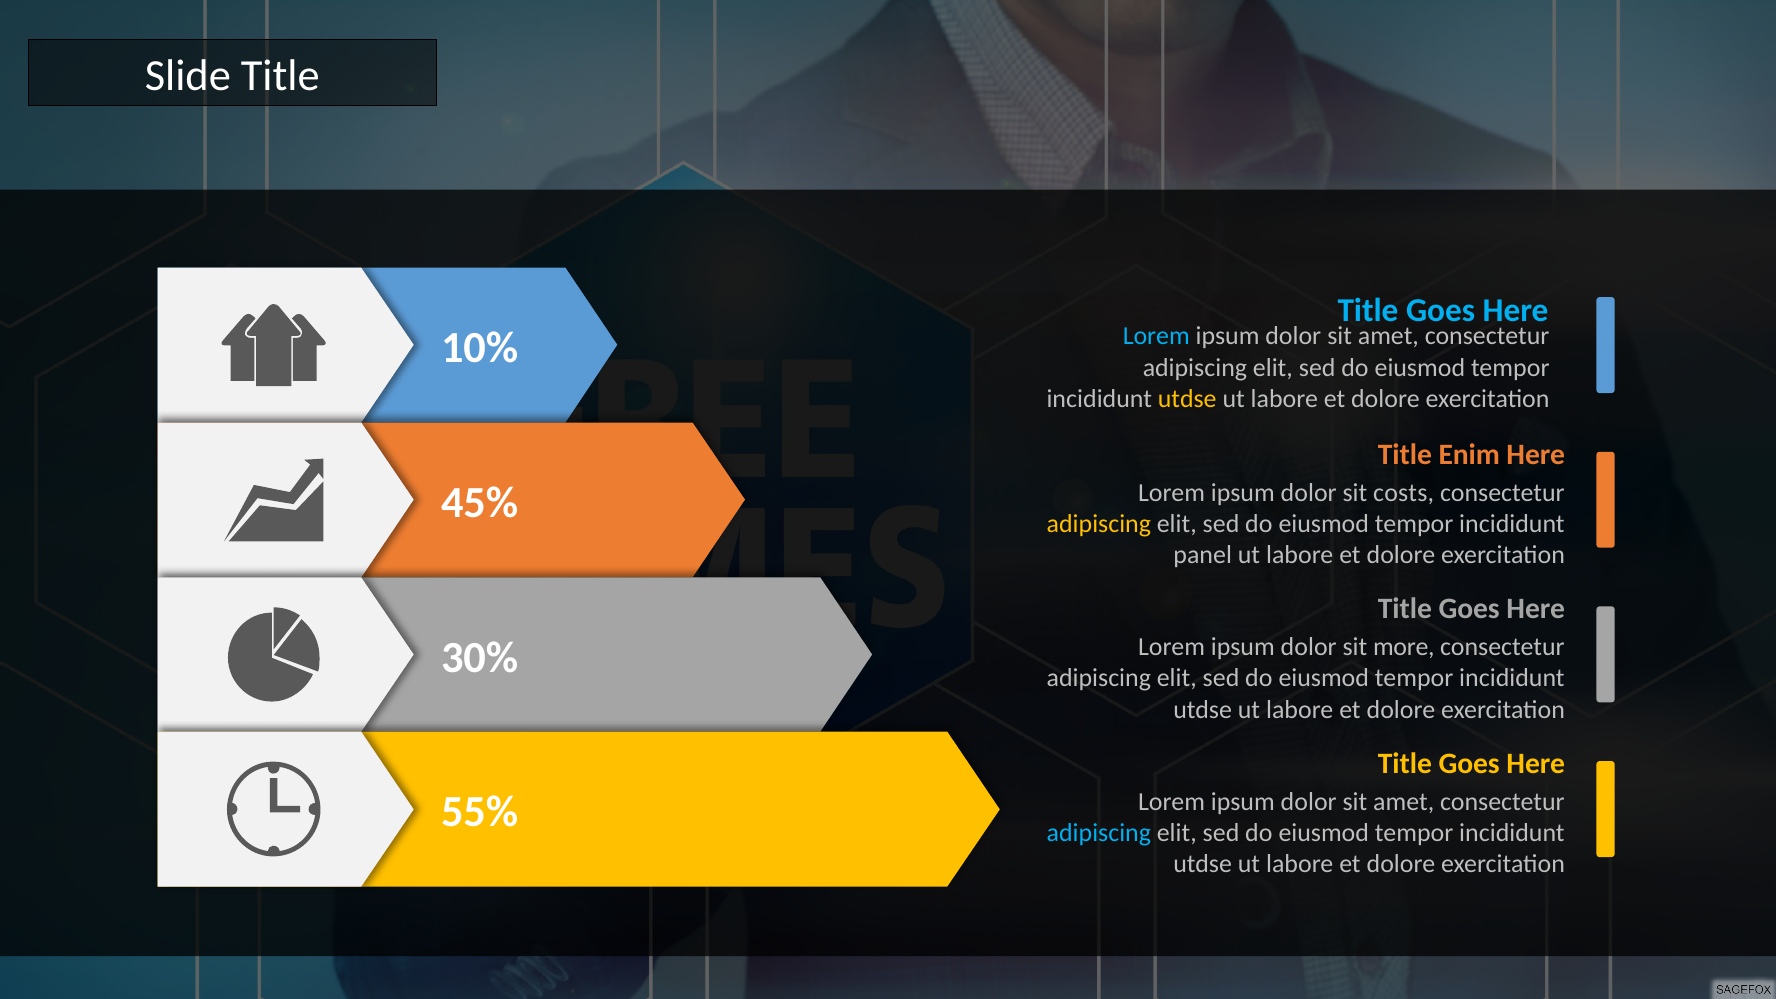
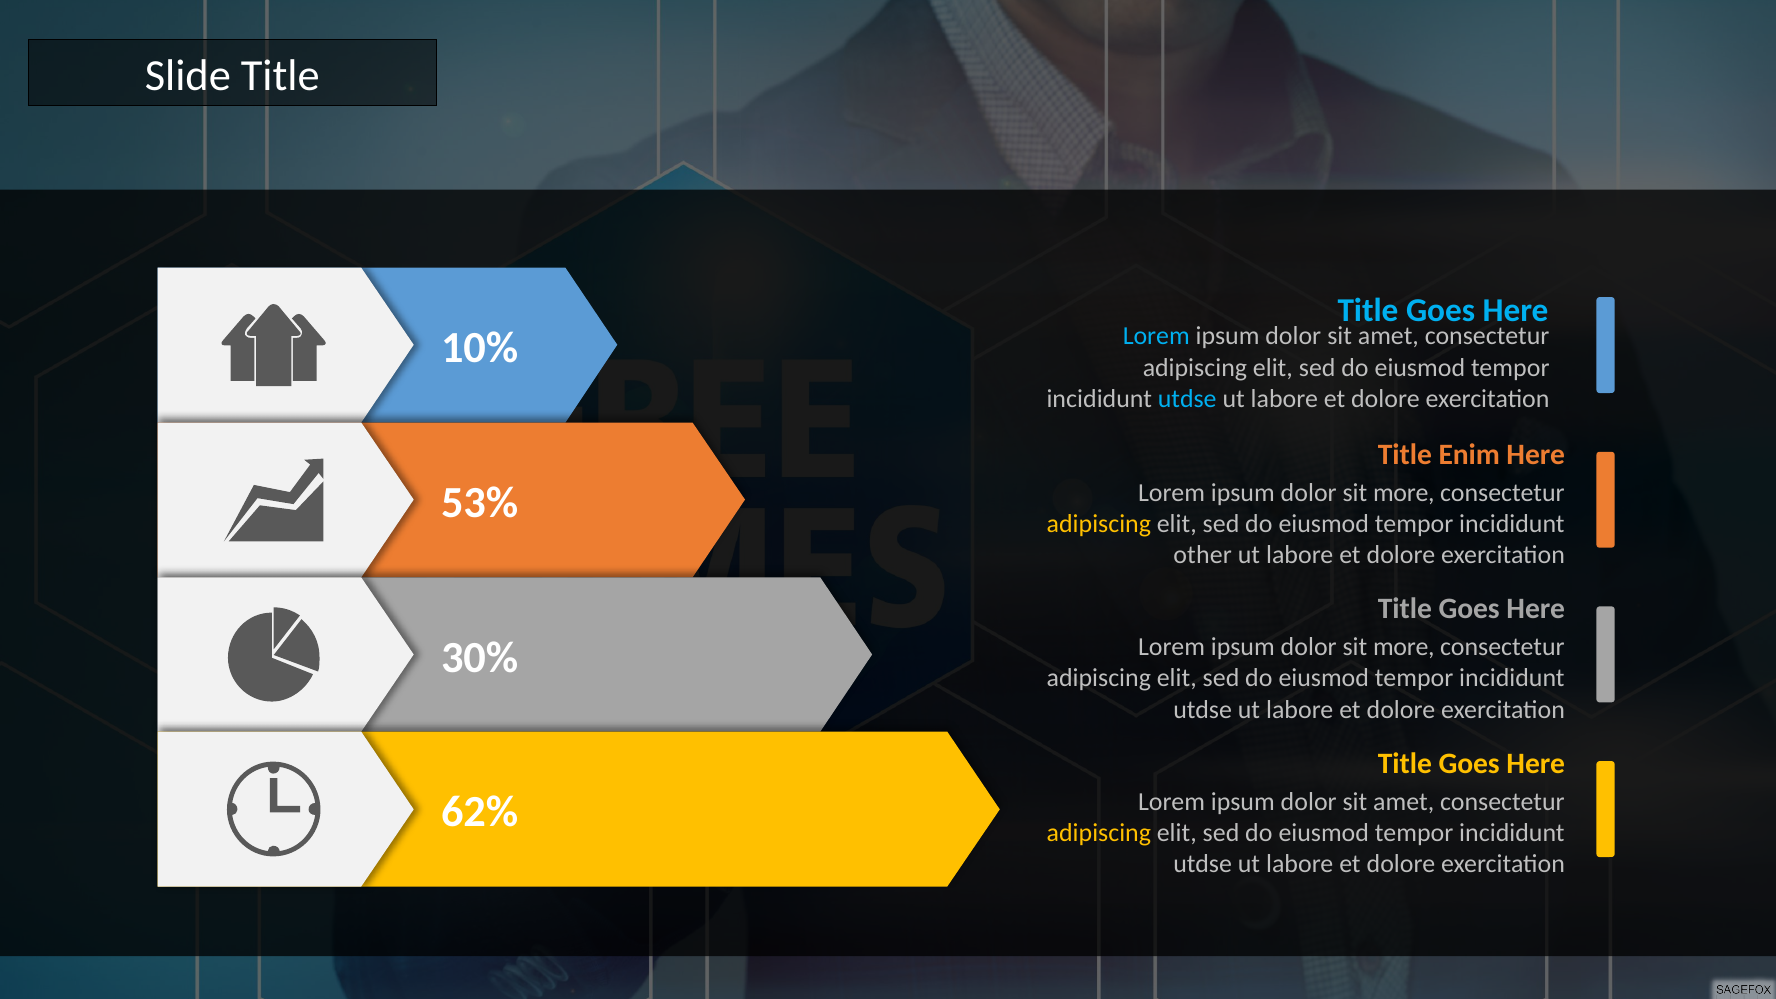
utdse colour: yellow -> light blue (1187, 399)
costs: costs -> more (1404, 493)
45%: 45% -> 53% (480, 503)
panel: panel -> other (1203, 555)
55%: 55% -> 62% (480, 812)
adipiscing colour: light blue -> yellow (1099, 833)
